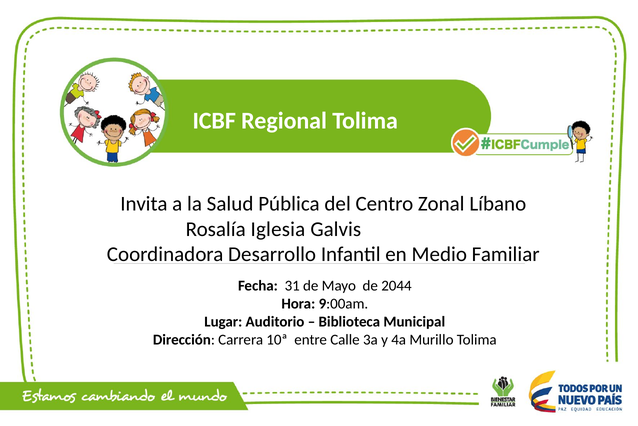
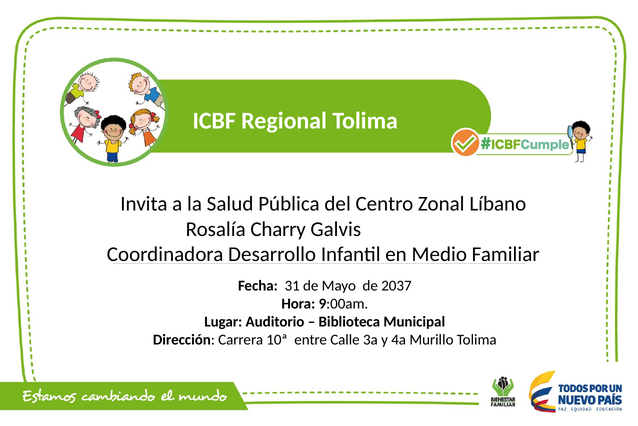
Iglesia: Iglesia -> Charry (278, 229)
2044: 2044 -> 2037 (396, 285)
